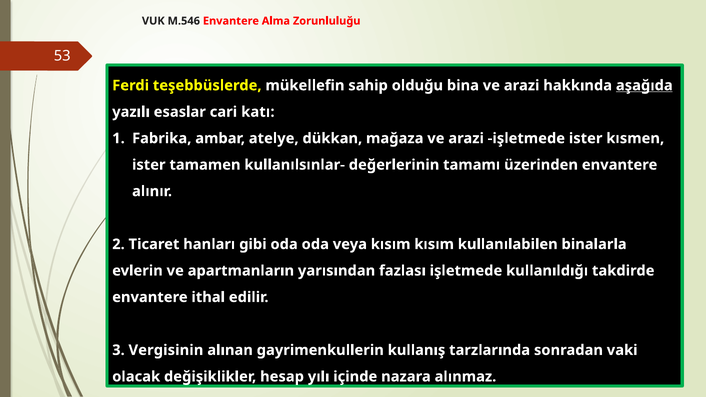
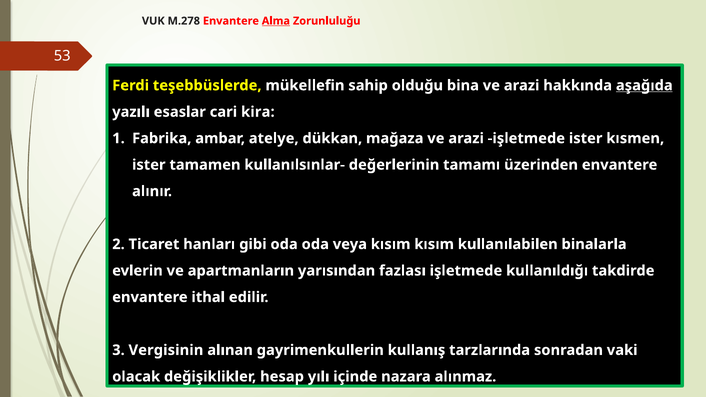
M.546: M.546 -> M.278 (184, 21)
Alma underline: none -> present (276, 21)
katı: katı -> kira (258, 112)
